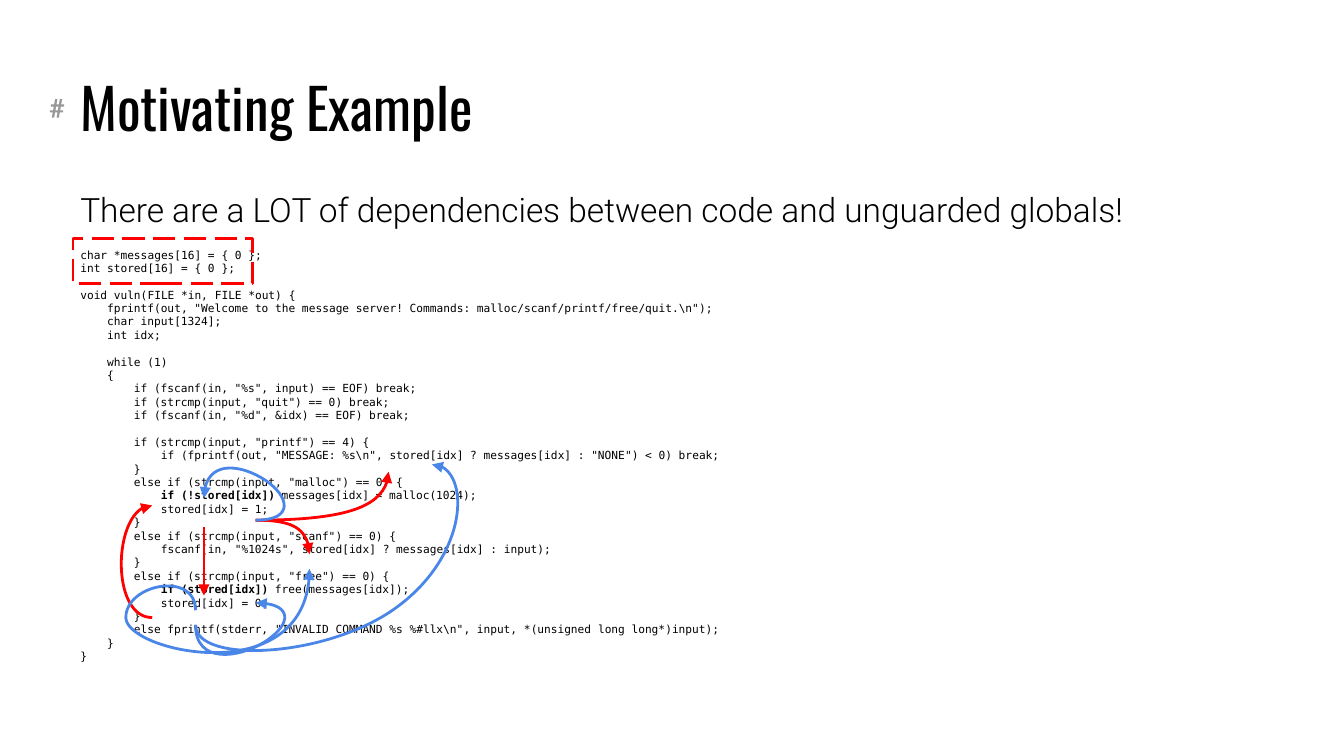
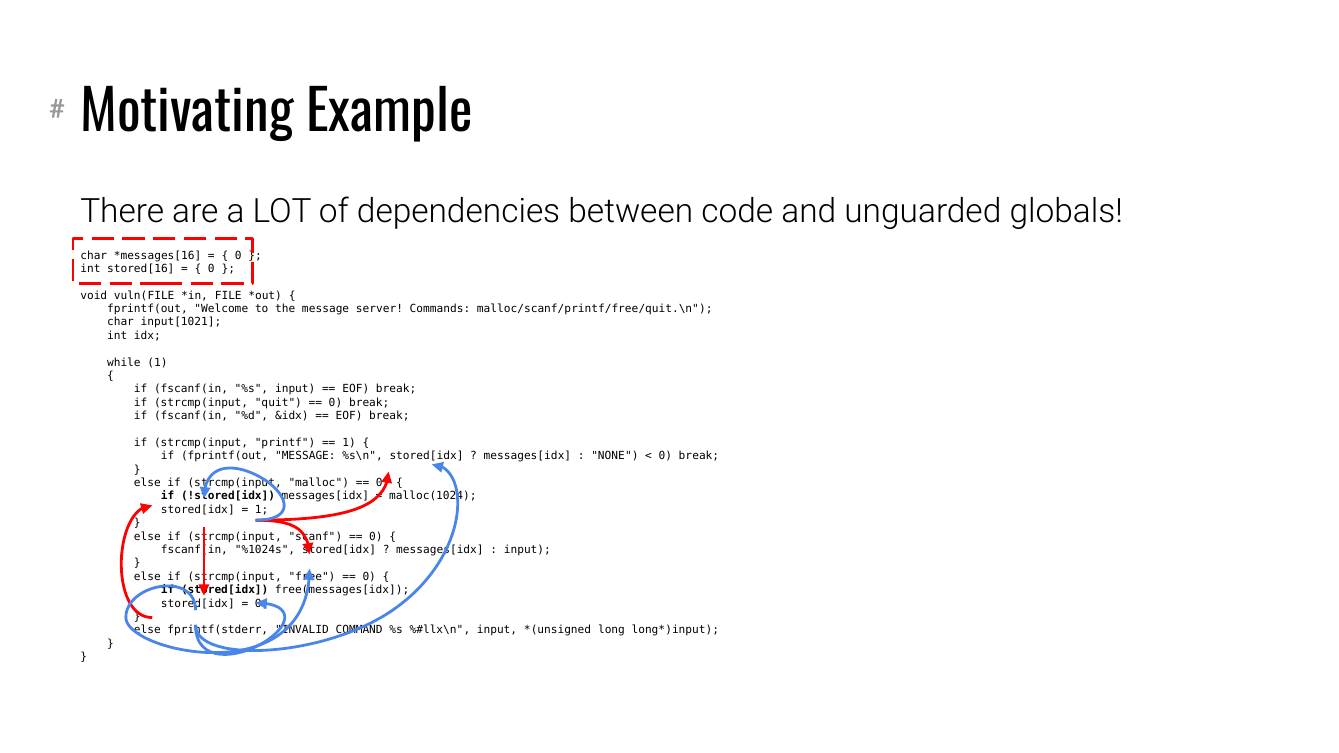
input[1324: input[1324 -> input[1021 (181, 322)
4: 4 -> 1 (349, 443)
